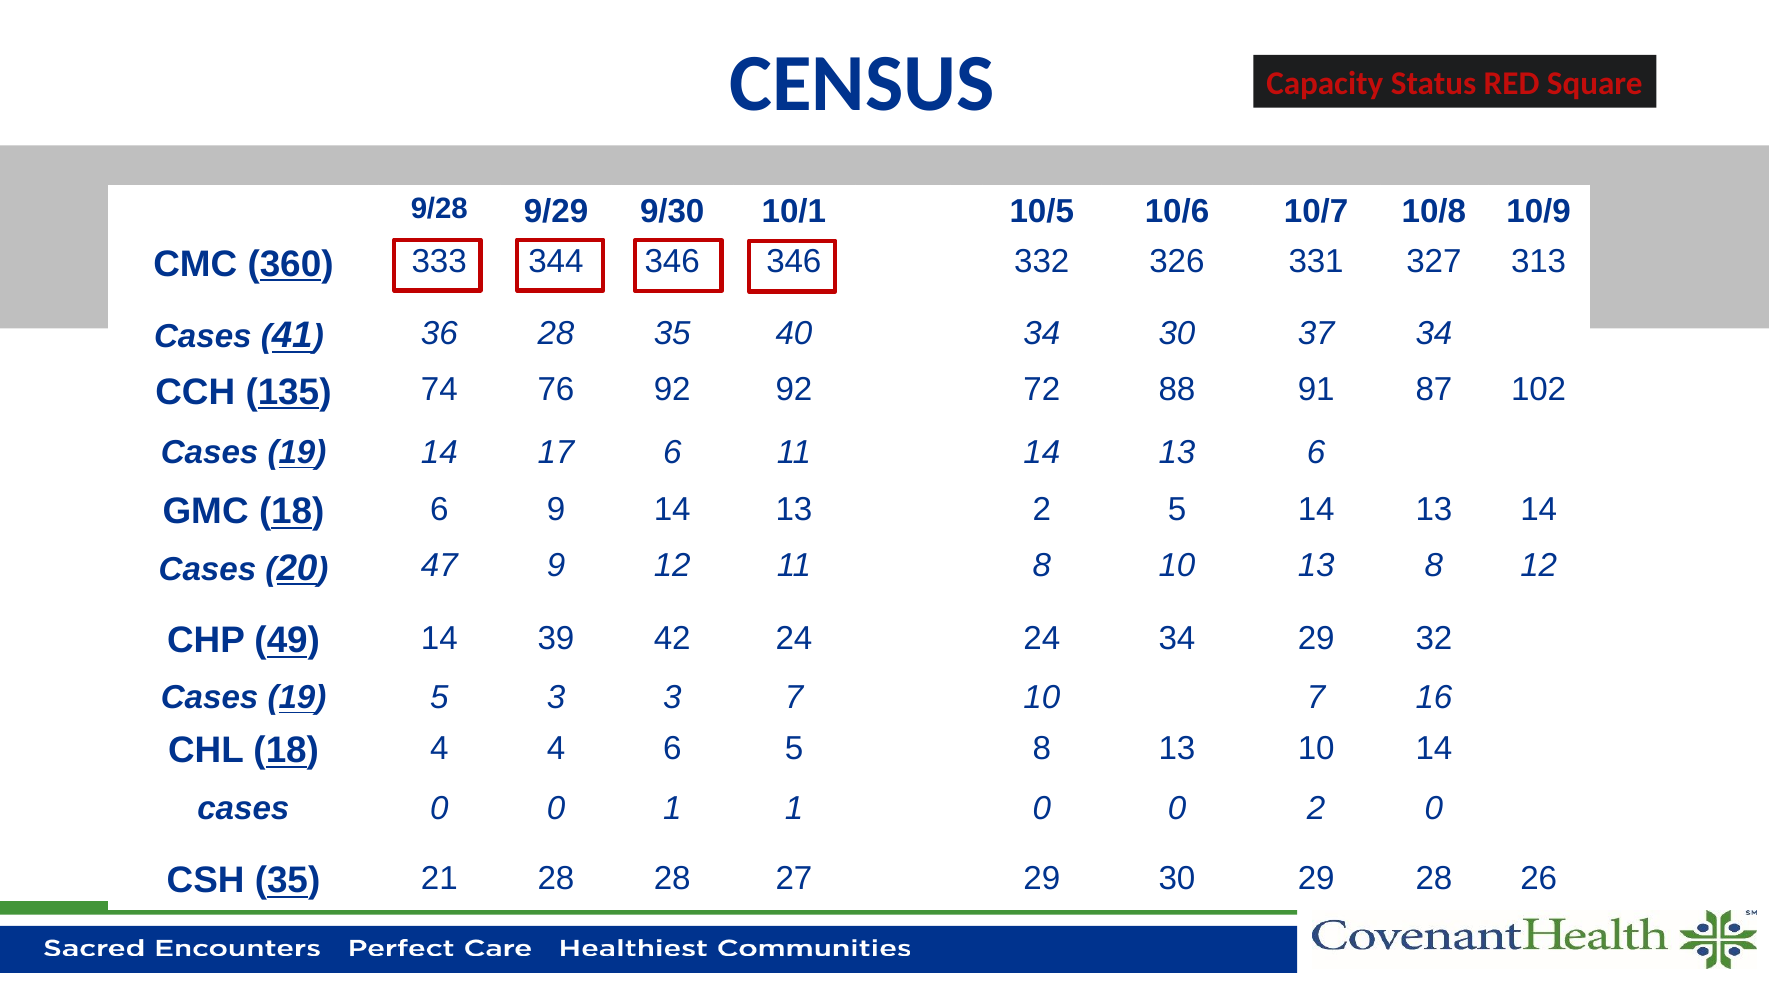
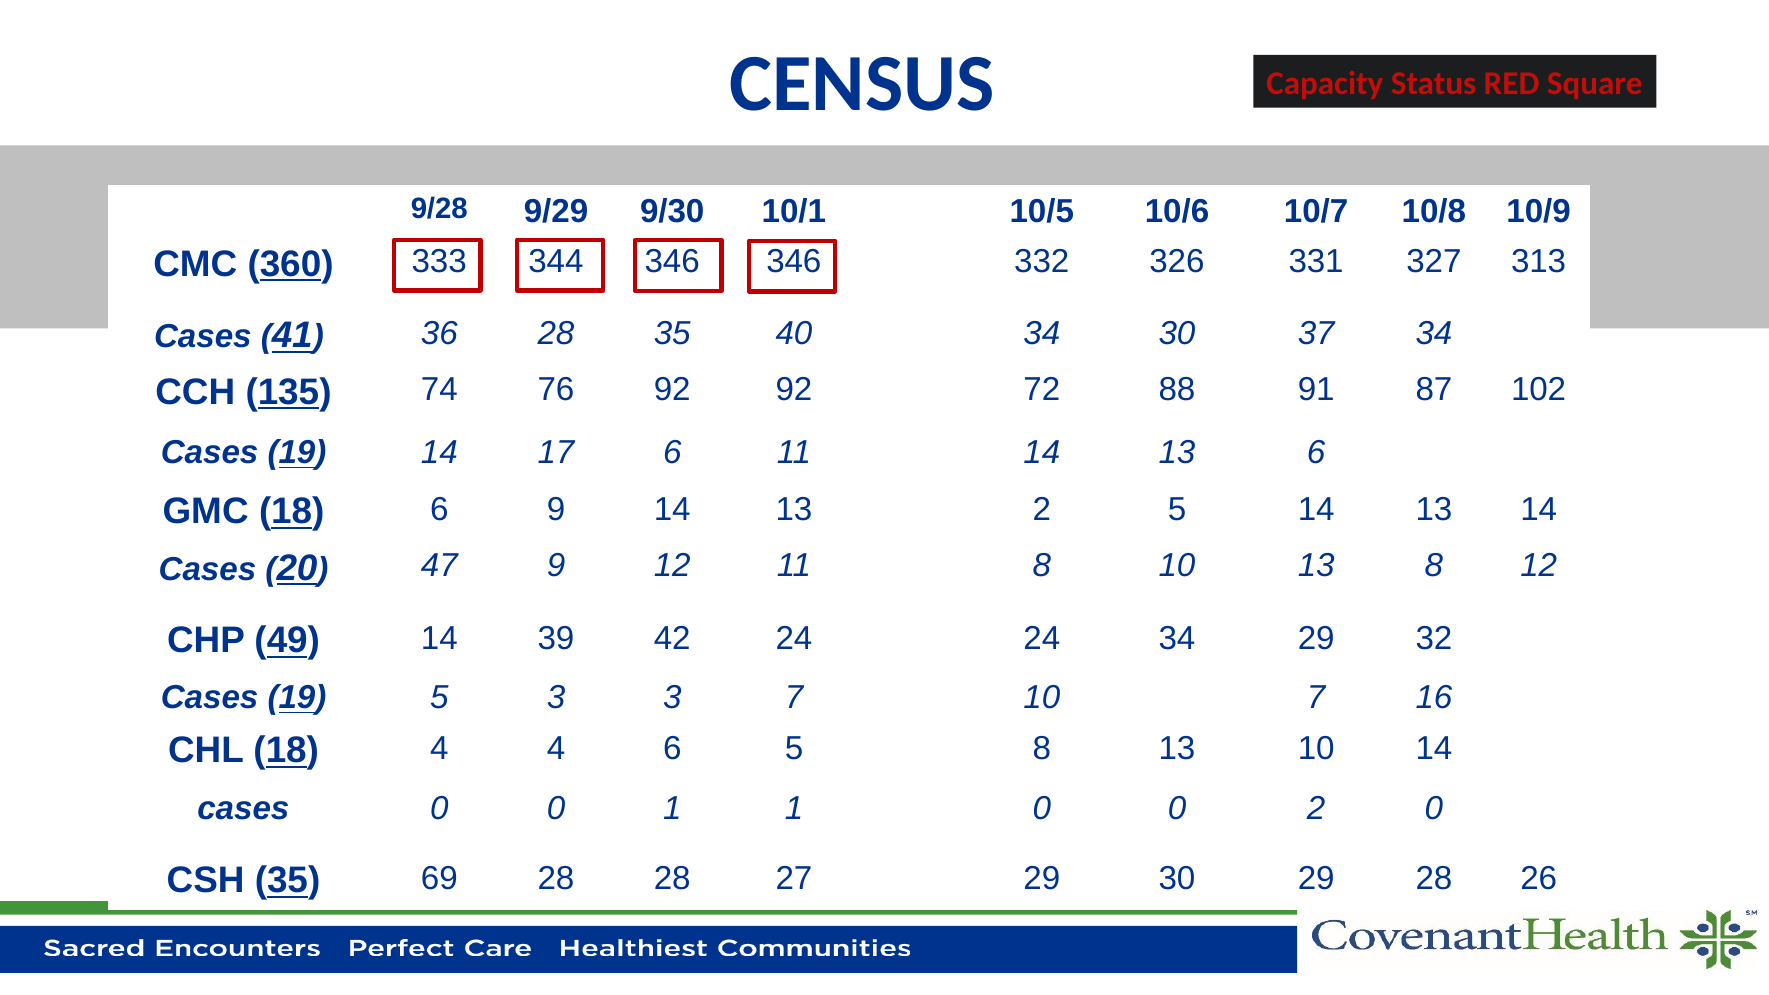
21: 21 -> 69 (439, 878)
